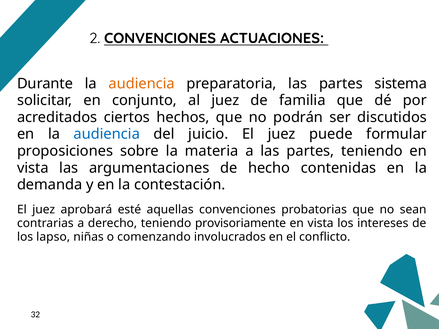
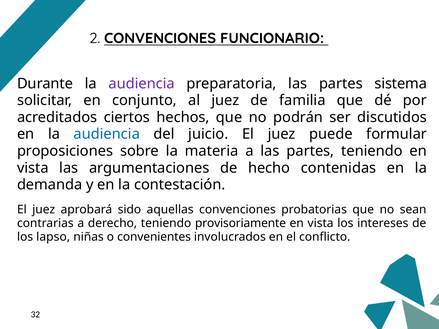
ACTUACIONES: ACTUACIONES -> FUNCIONARIO (272, 38)
audiencia colour: orange -> purple (142, 84)
esté: esté -> sido (129, 210)
comenzando: comenzando -> convenientes (154, 237)
